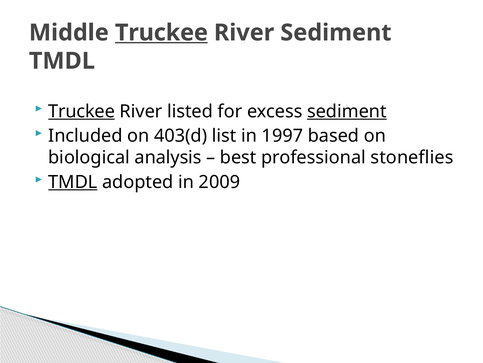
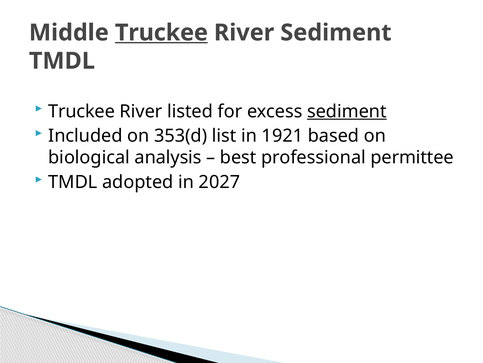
Truckee underline: present -> none (82, 111)
403(d: 403(d -> 353(d (181, 136)
1997: 1997 -> 1921 (282, 136)
stoneflies: stoneflies -> permittee (412, 157)
TMDL underline: present -> none (73, 182)
2009: 2009 -> 2027 (219, 182)
